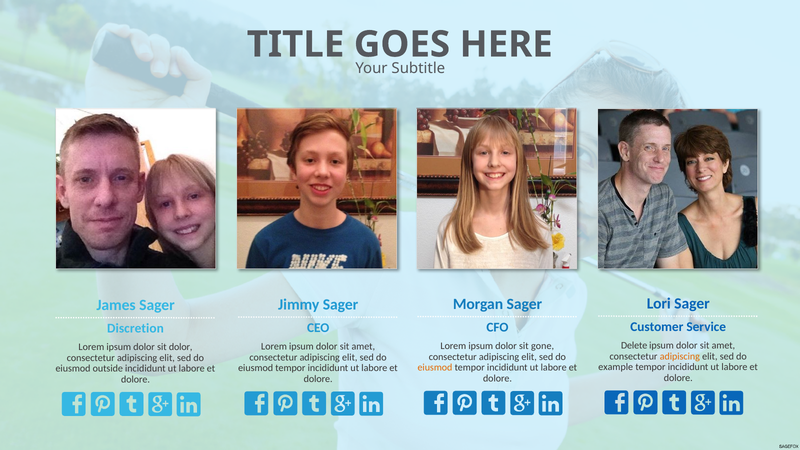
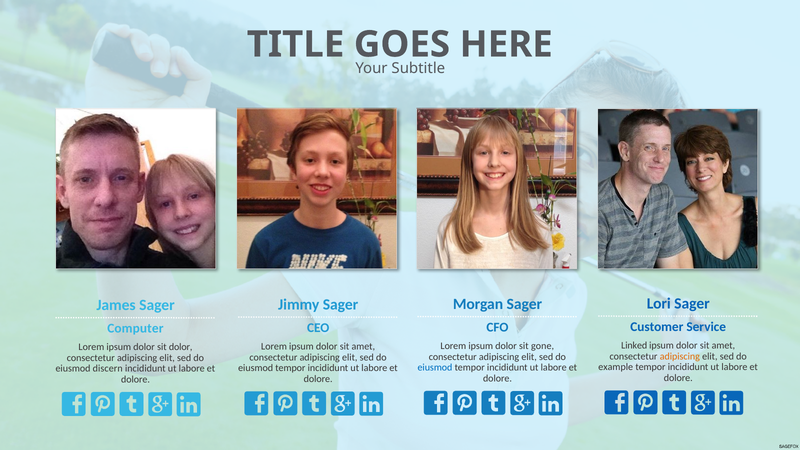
Discretion: Discretion -> Computer (135, 328)
Delete: Delete -> Linked (634, 346)
eiusmod colour: orange -> blue (435, 368)
outside: outside -> discern (108, 369)
